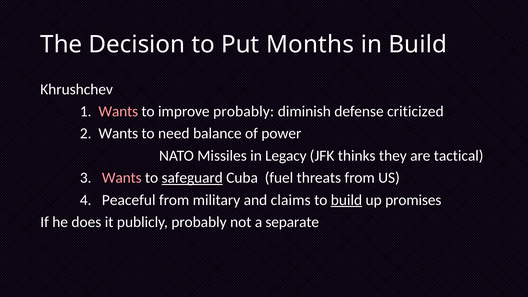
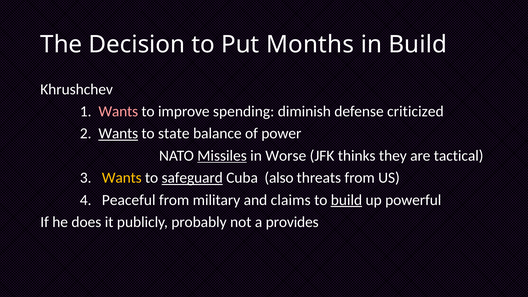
improve probably: probably -> spending (244, 111)
Wants underline: none -> present (118, 134)
need: need -> state (174, 134)
Missiles underline: none -> present (222, 156)
Legacy: Legacy -> Worse (286, 156)
Wants colour: pink -> yellow (122, 178)
fuel: fuel -> also (279, 178)
promises: promises -> powerful (413, 200)
separate: separate -> provides (292, 222)
